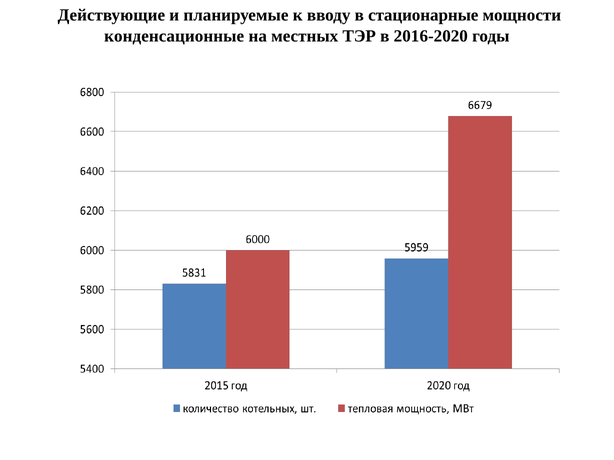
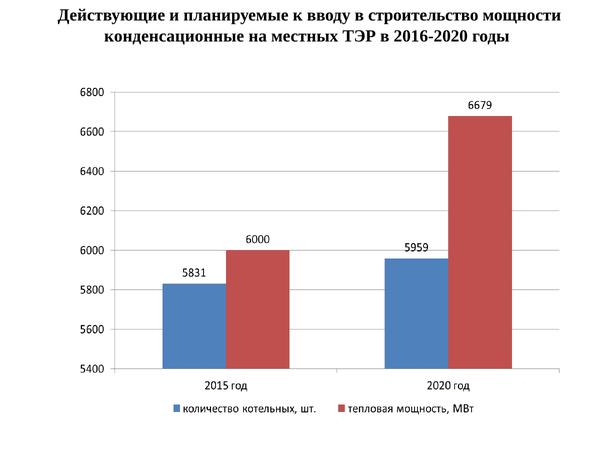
стационарные: стационарные -> строительство (423, 15)
